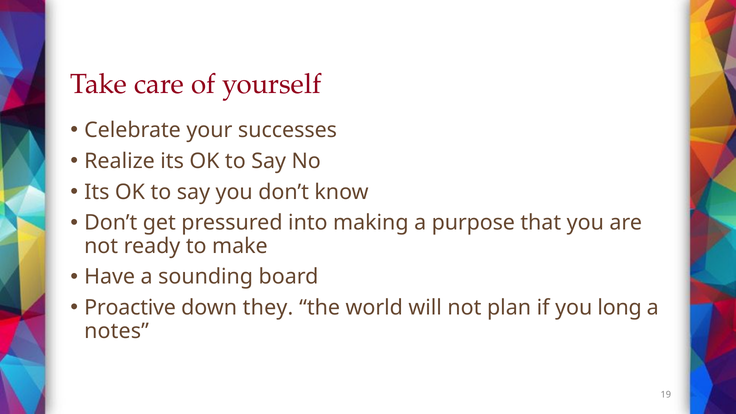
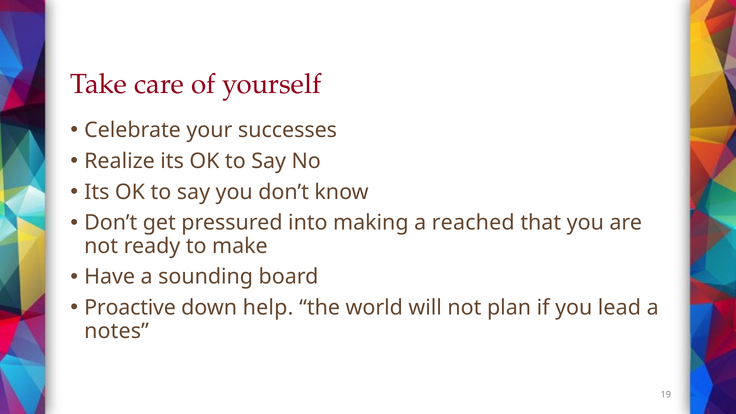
purpose: purpose -> reached (473, 223)
they: they -> help (268, 308)
long: long -> lead (619, 308)
